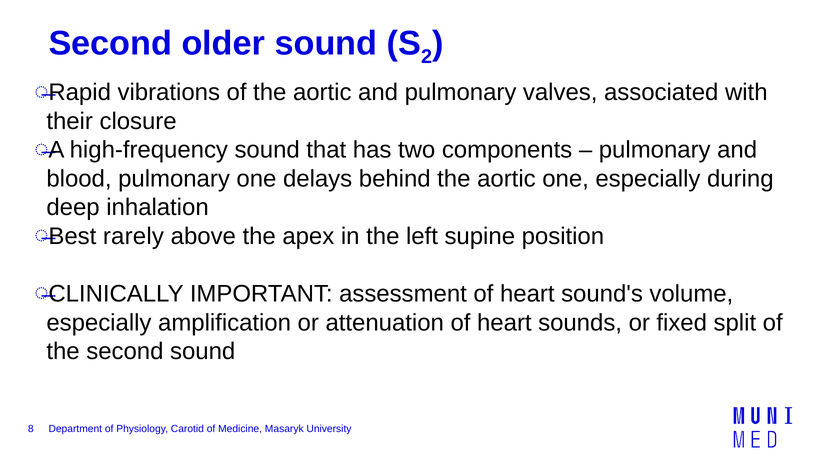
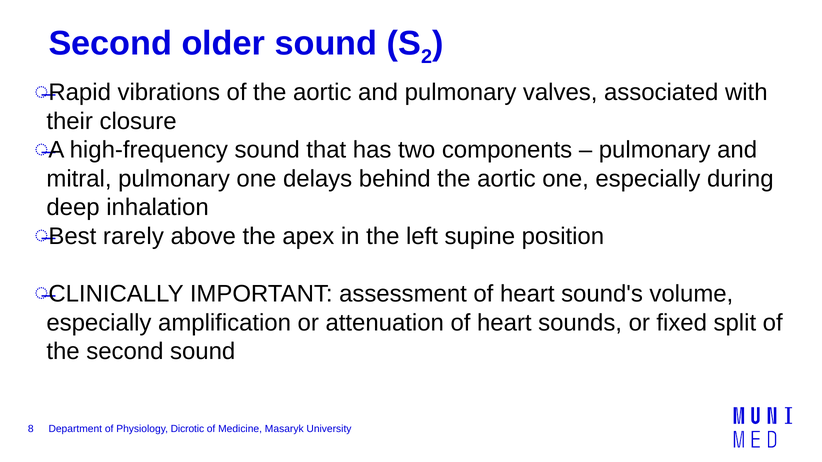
blood: blood -> mitral (79, 179)
Carotid: Carotid -> Dicrotic (187, 429)
